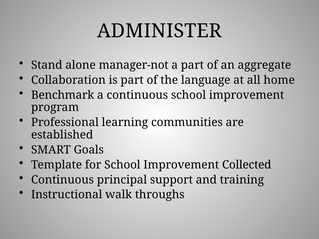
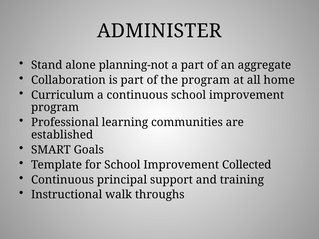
manager-not: manager-not -> planning-not (134, 65)
the language: language -> program (206, 80)
Benchmark: Benchmark -> Curriculum (63, 95)
